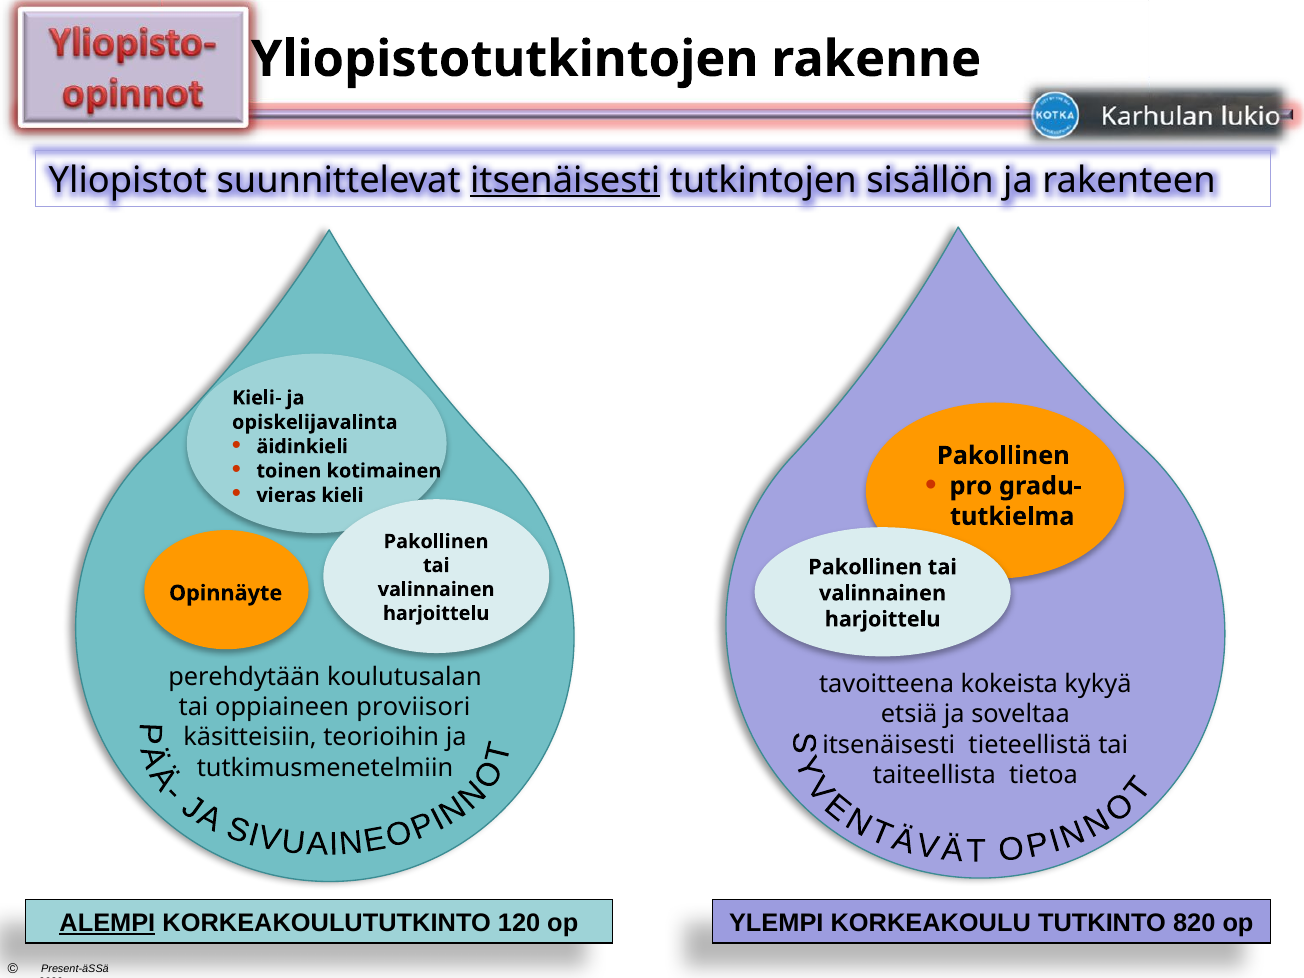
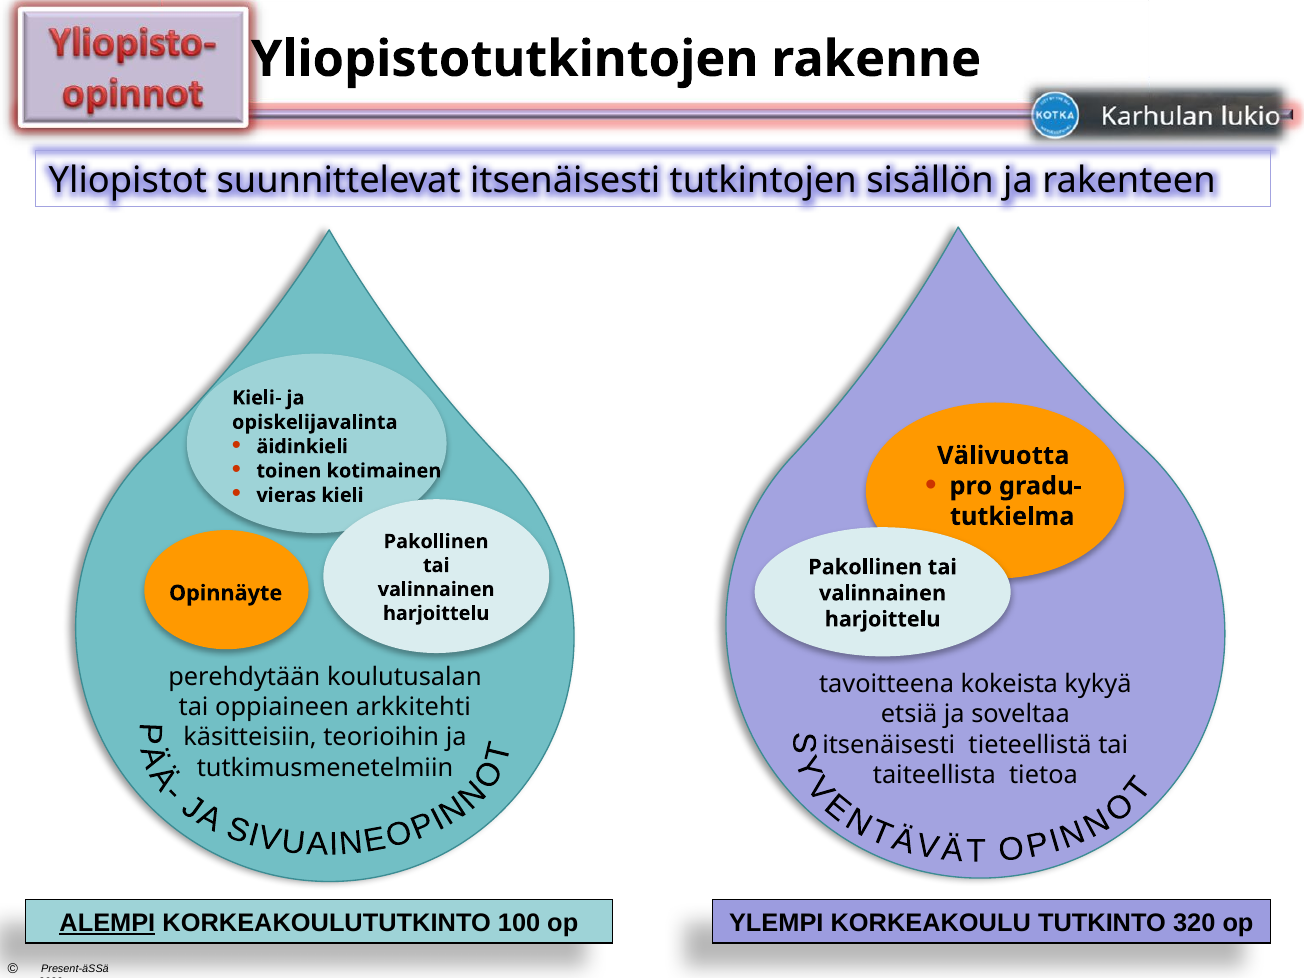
itsenäisesti underline: present -> none (565, 181)
Pakollinen: Pakollinen -> Välivuotta (1003, 456)
proviisori: proviisori -> arkkitehti (413, 707)
120: 120 -> 100 (519, 923)
820: 820 -> 320 (1194, 923)
